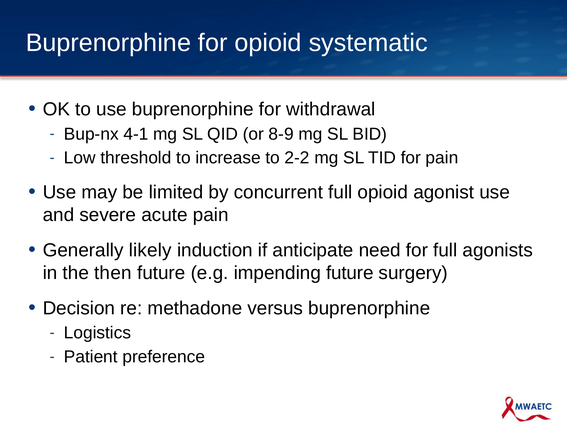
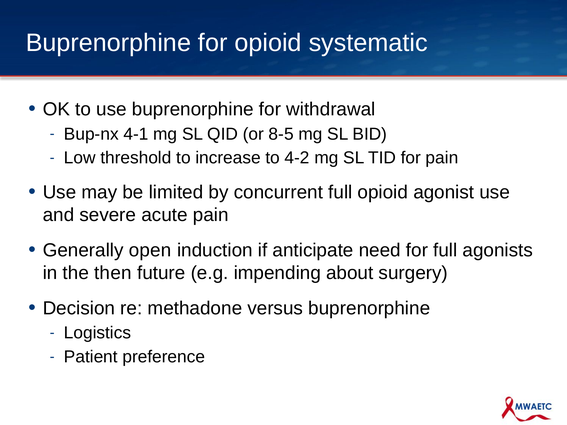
8-9: 8-9 -> 8-5 (281, 134)
2-2: 2-2 -> 4-2 (297, 158)
likely: likely -> open (150, 250)
impending future: future -> about (350, 273)
